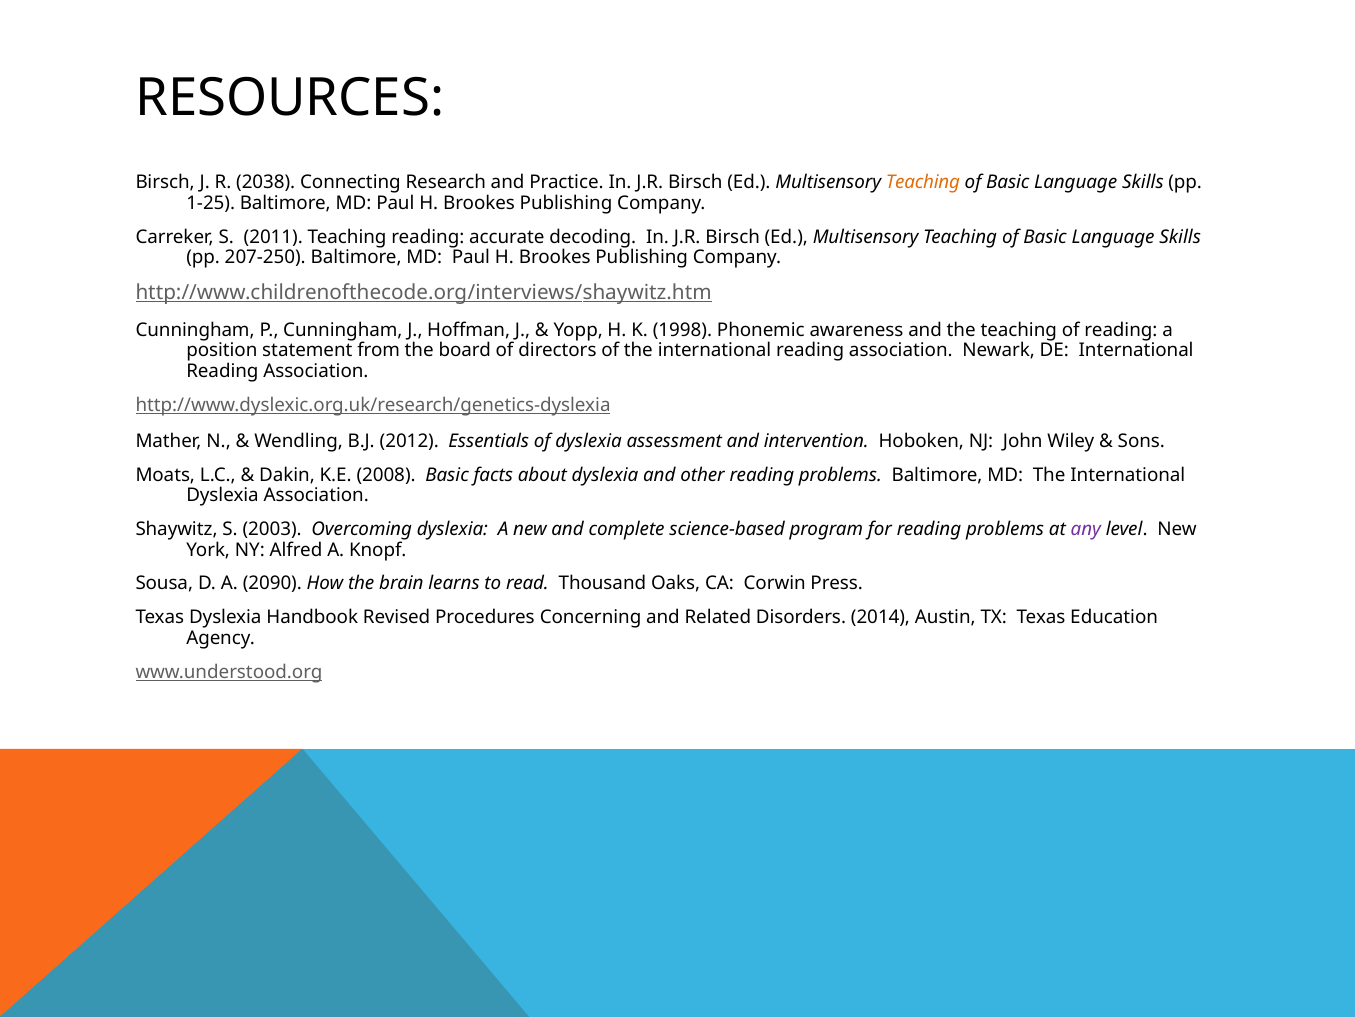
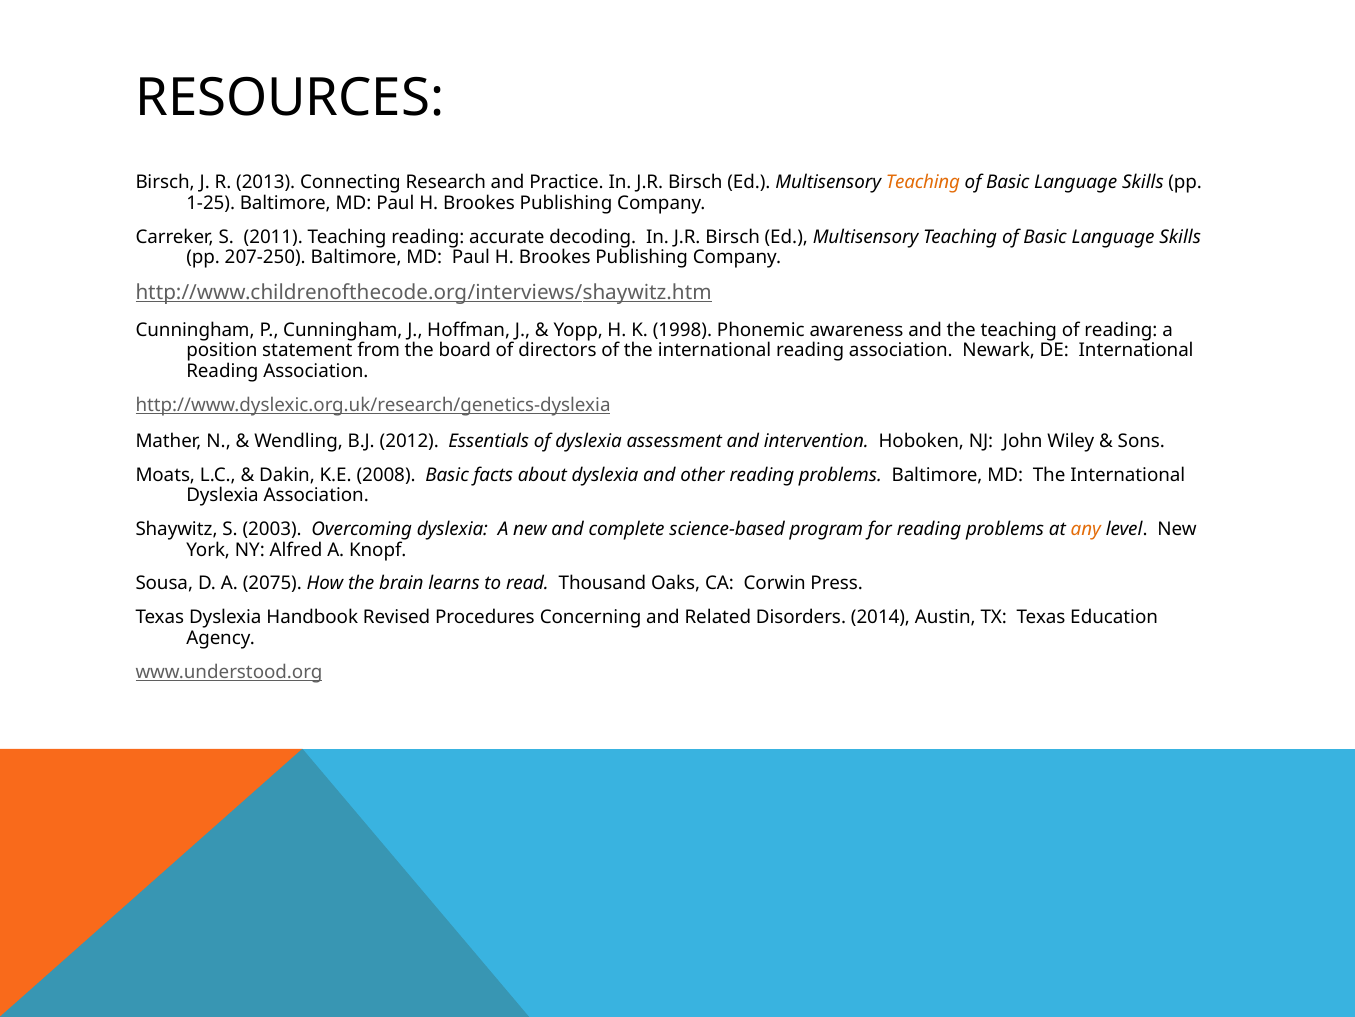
2038: 2038 -> 2013 (266, 182)
any colour: purple -> orange (1086, 529)
2090: 2090 -> 2075 (272, 583)
